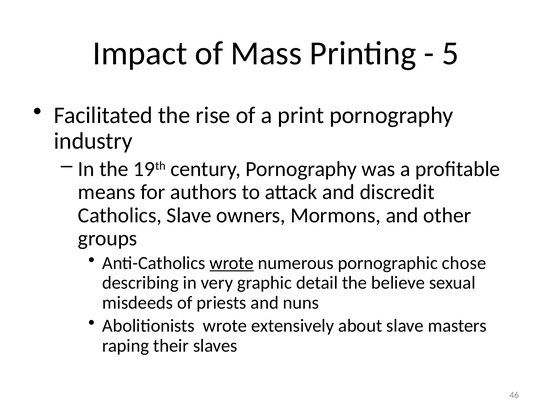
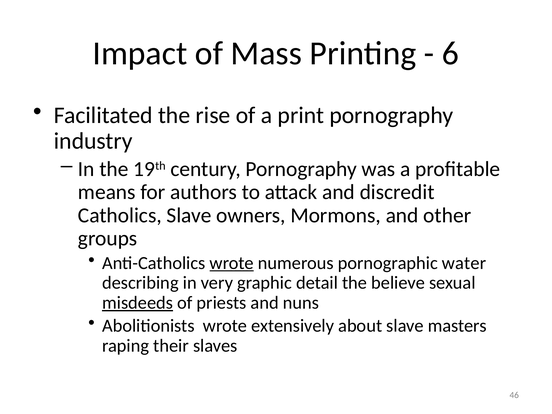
5: 5 -> 6 (450, 53)
chose: chose -> water (464, 263)
misdeeds underline: none -> present (138, 303)
